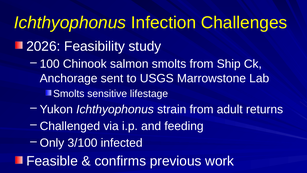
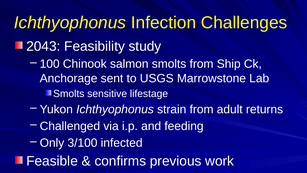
2026: 2026 -> 2043 (43, 46)
